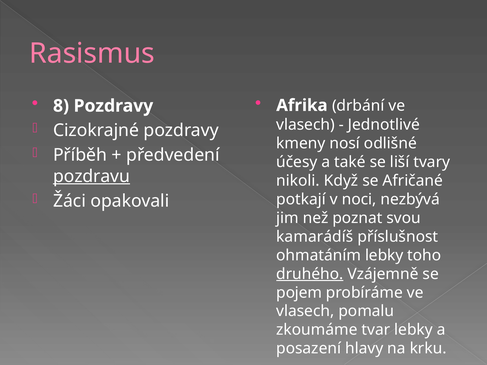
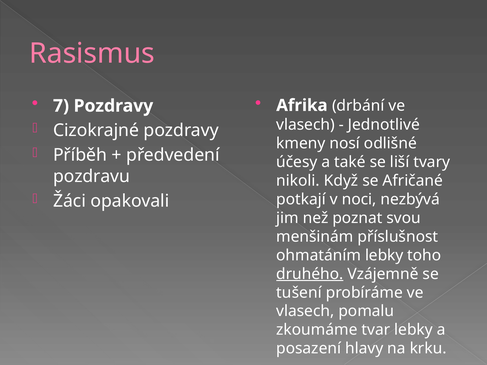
8: 8 -> 7 (61, 106)
pozdravu underline: present -> none (92, 176)
kamarádíš: kamarádíš -> menšinám (315, 237)
pojem: pojem -> tušení (299, 293)
